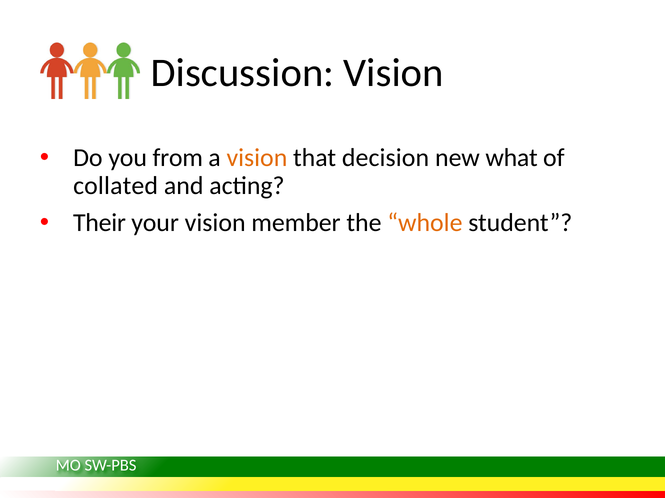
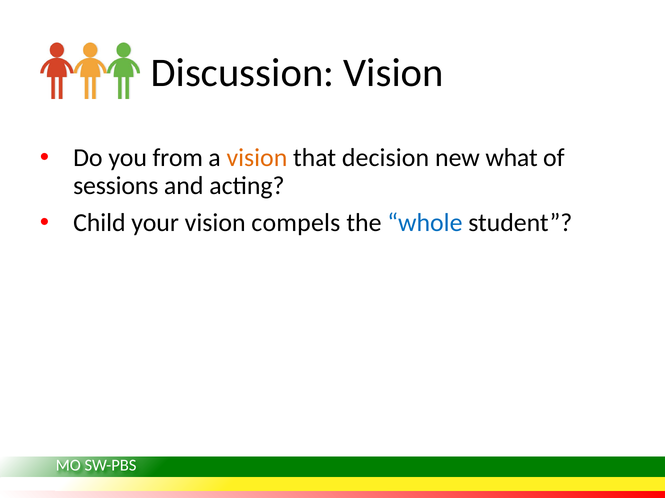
collated: collated -> sessions (116, 186)
Their: Their -> Child (99, 223)
member: member -> compels (296, 223)
whole colour: orange -> blue (425, 223)
